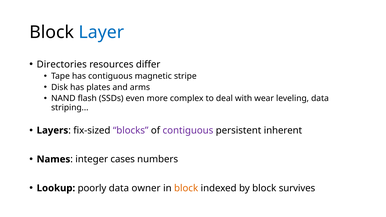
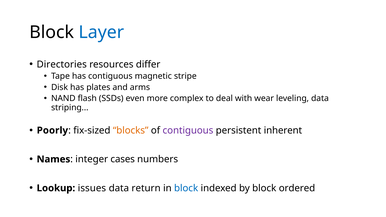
Layers: Layers -> Poorly (52, 130)
blocks colour: purple -> orange (131, 130)
poorly: poorly -> issues (92, 188)
owner: owner -> return (146, 188)
block colour: orange -> blue (186, 188)
survives: survives -> ordered (297, 188)
